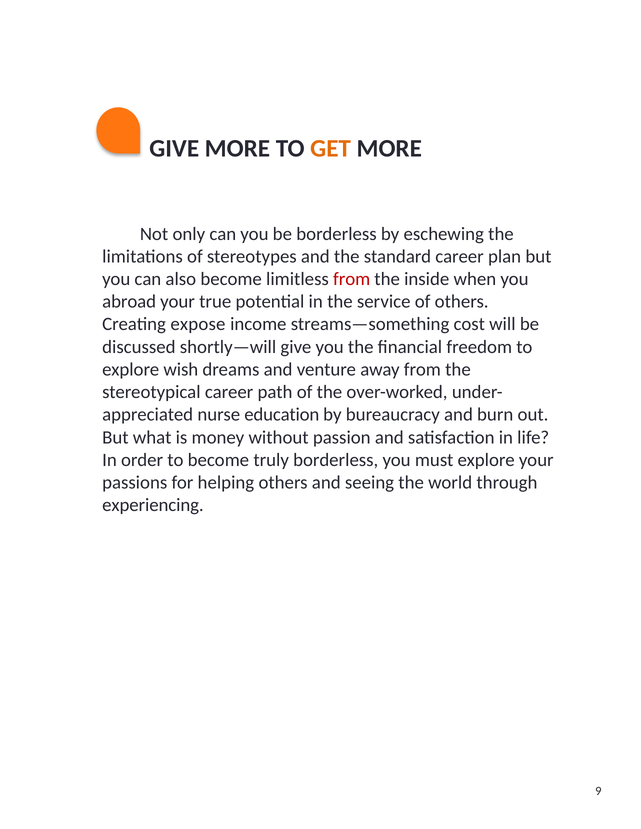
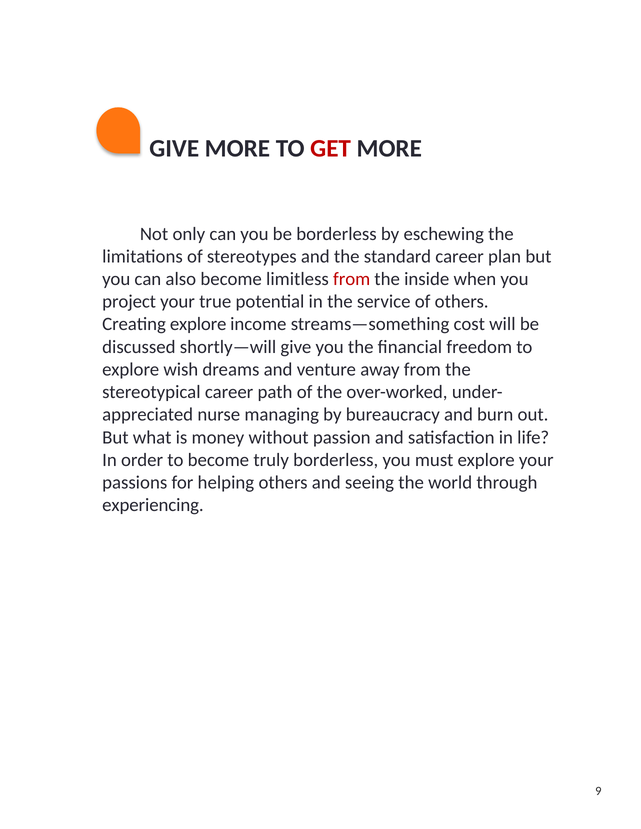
GET colour: orange -> red (331, 148)
abroad: abroad -> project (129, 302)
Creating expose: expose -> explore (198, 324)
education: education -> managing (282, 415)
